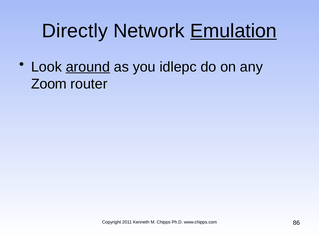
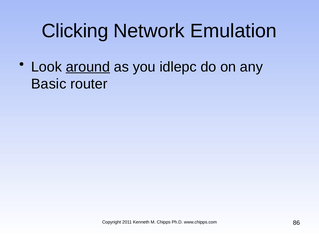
Directly: Directly -> Clicking (75, 31)
Emulation underline: present -> none (233, 31)
Zoom: Zoom -> Basic (49, 84)
